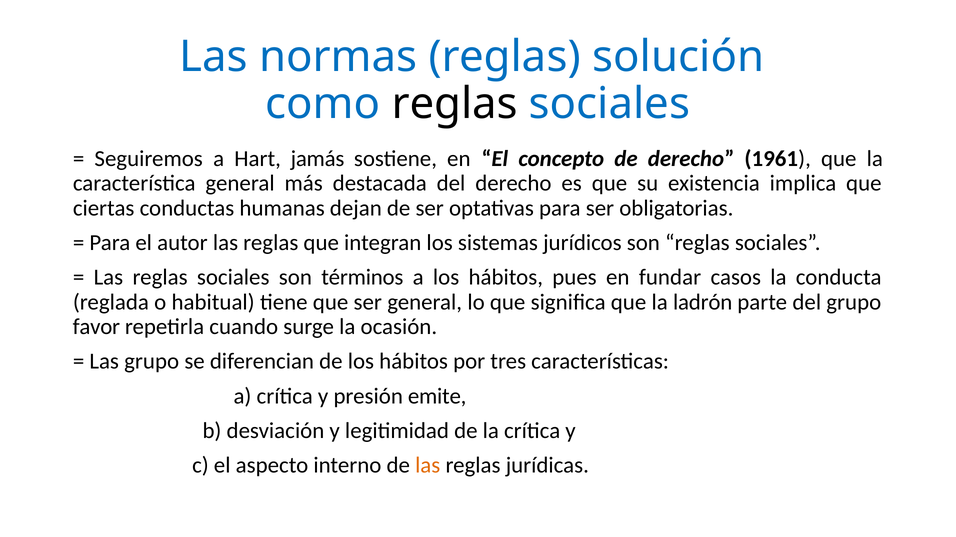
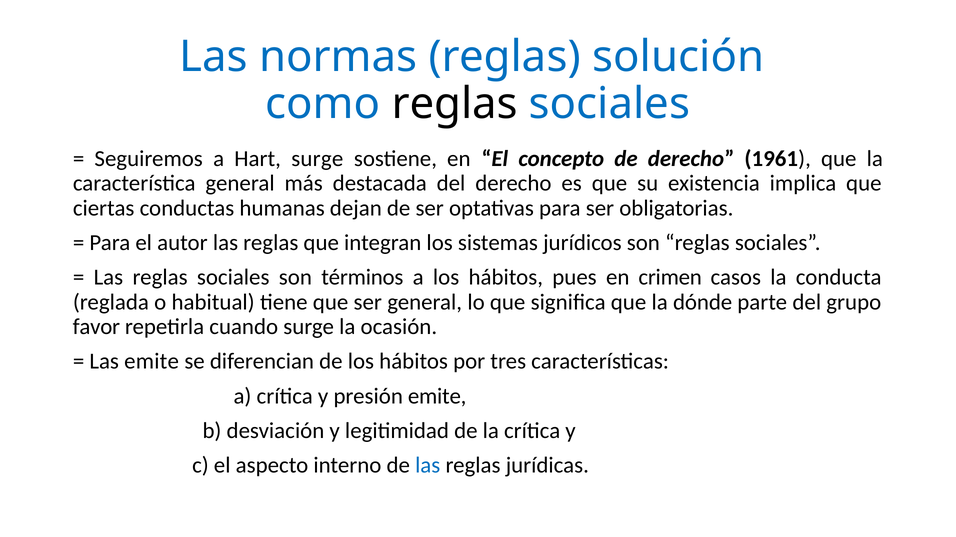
Hart jamás: jamás -> surge (317, 159)
fundar: fundar -> crimen (670, 278)
ladrón: ladrón -> dónde (703, 303)
Las grupo: grupo -> emite (152, 362)
las colour: orange -> blue (428, 466)
